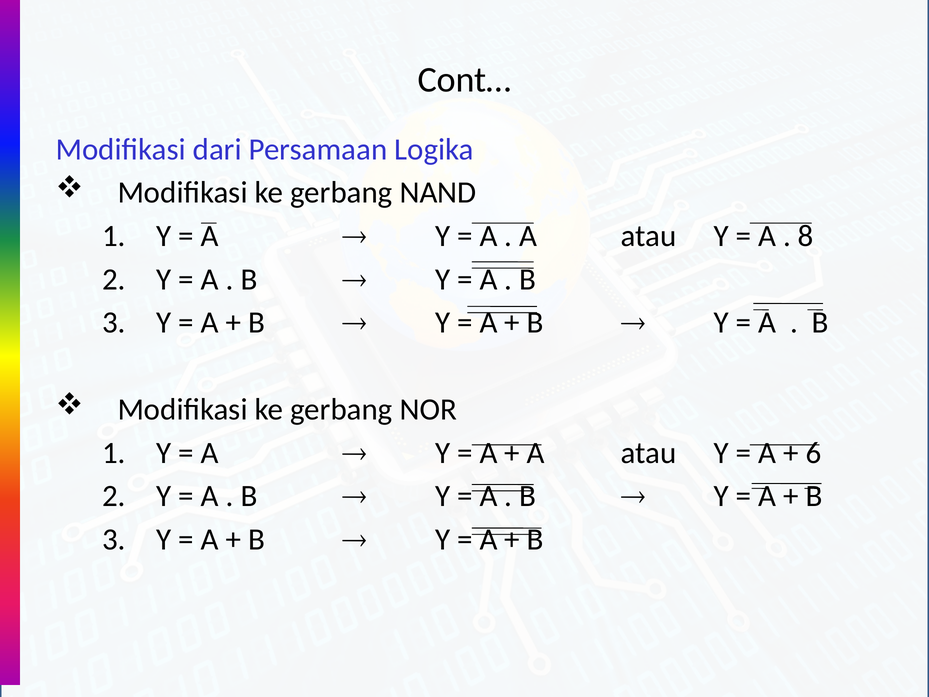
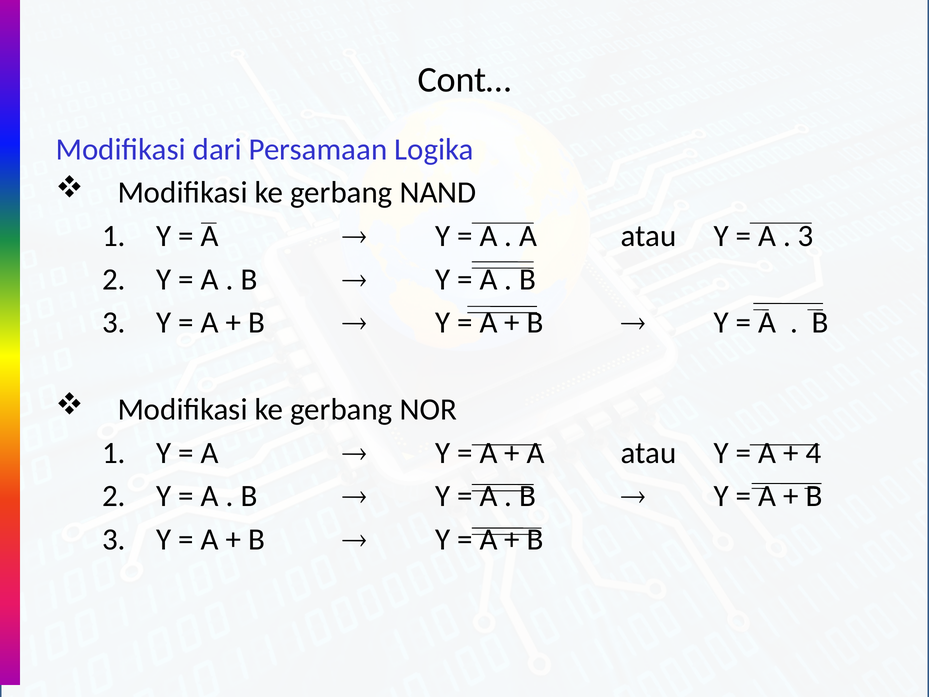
8: 8 -> 3 (806, 236)
6: 6 -> 4 (813, 453)
